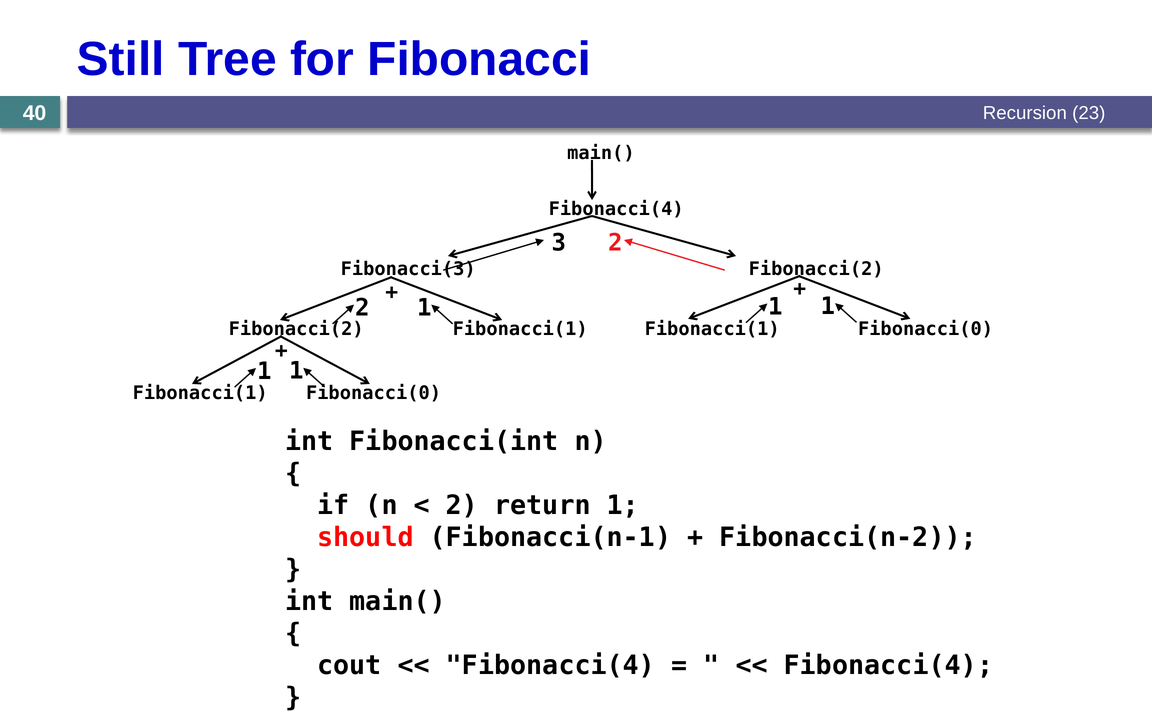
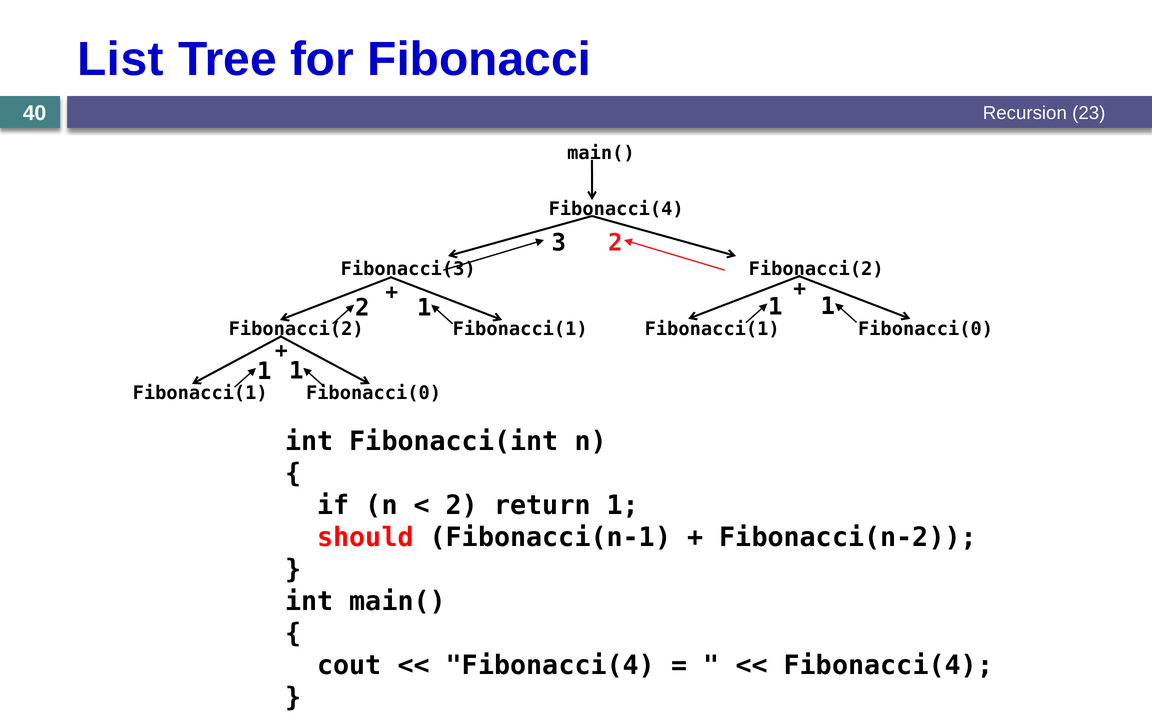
Still: Still -> List (120, 59)
